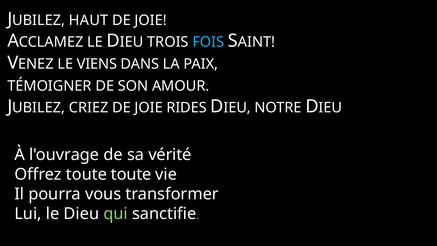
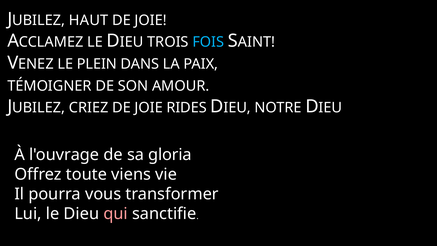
VIENS: VIENS -> PLEIN (97, 64)
vérité: vérité -> gloria (170, 155)
toute toute: toute -> viens (131, 174)
qui colour: light green -> pink (116, 214)
